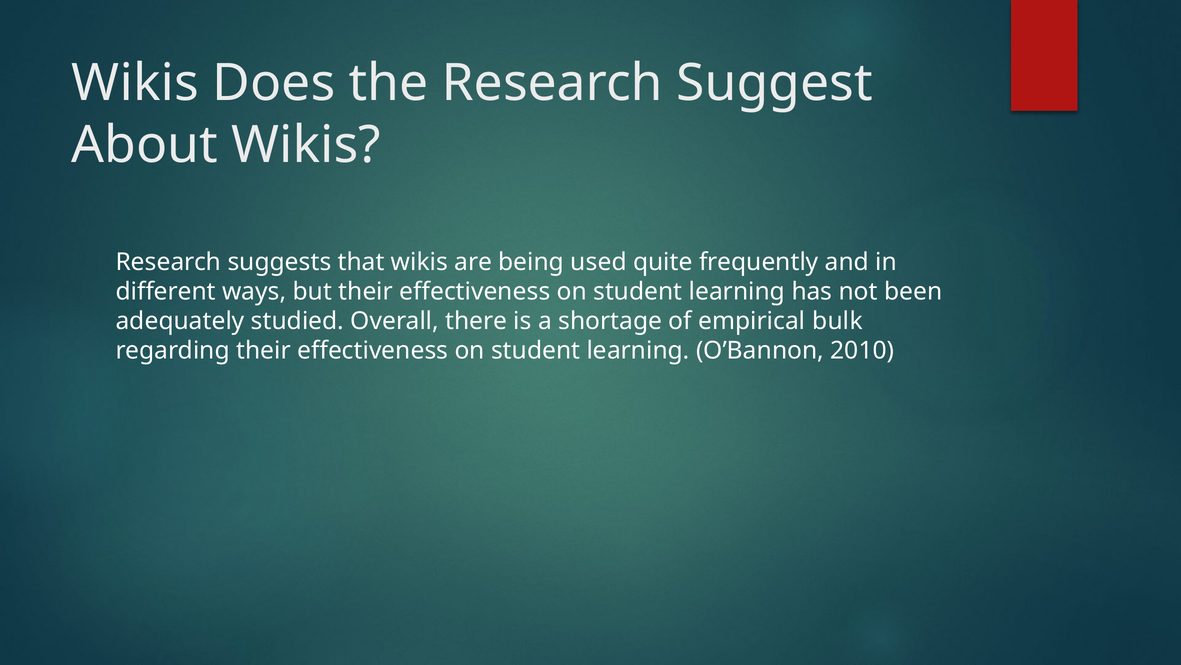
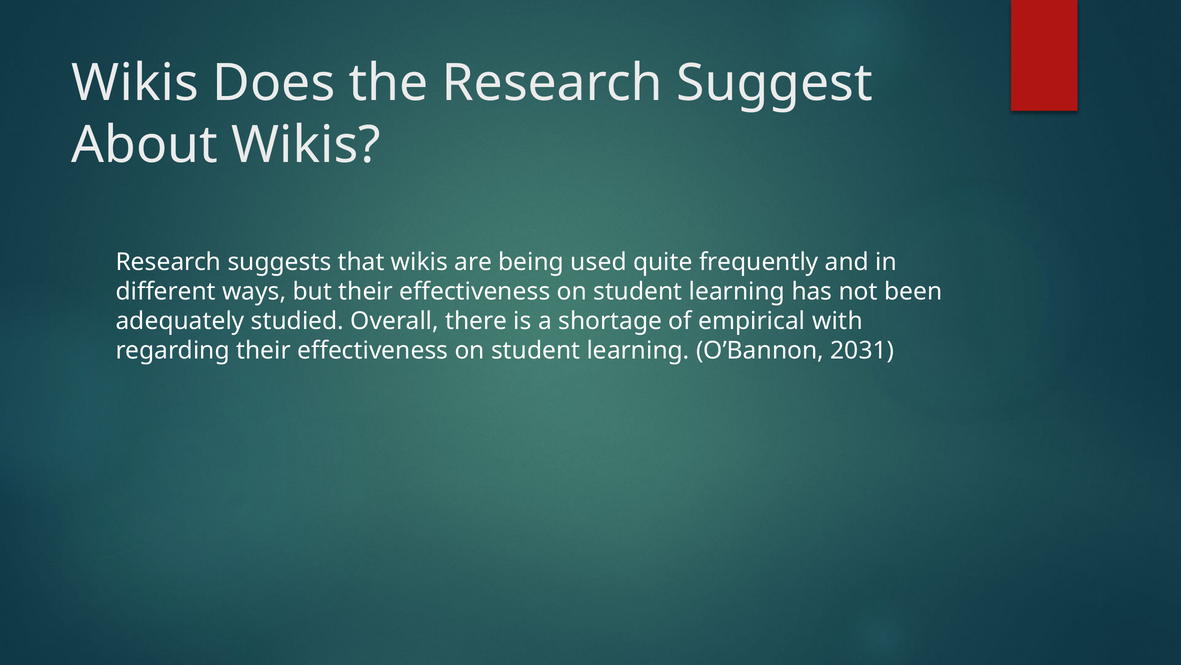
bulk: bulk -> with (837, 321)
2010: 2010 -> 2031 (862, 350)
